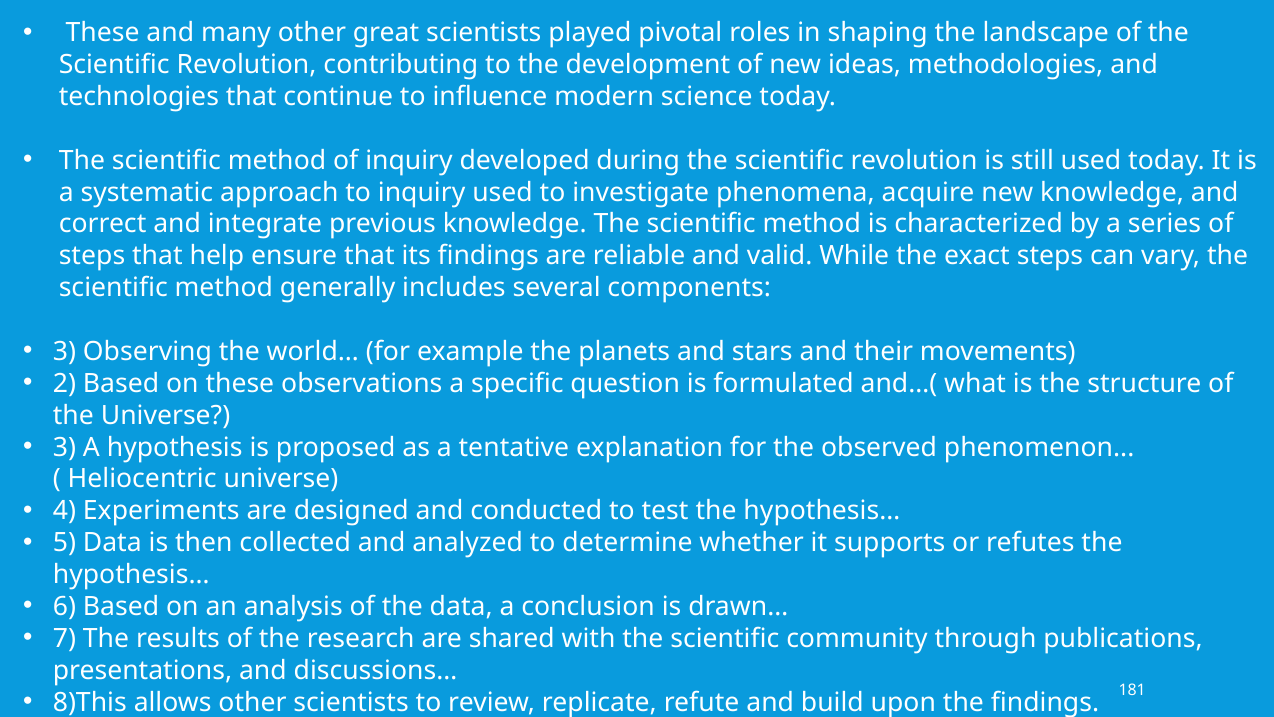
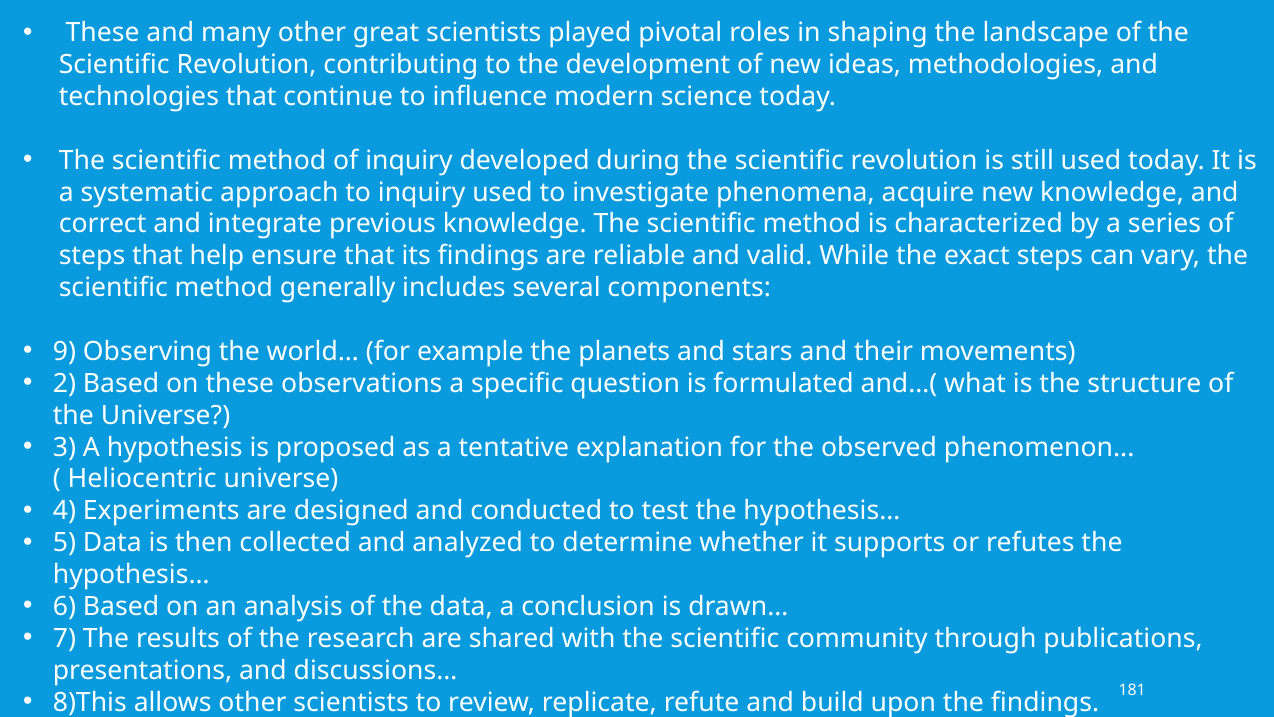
3: 3 -> 9 (64, 351)
